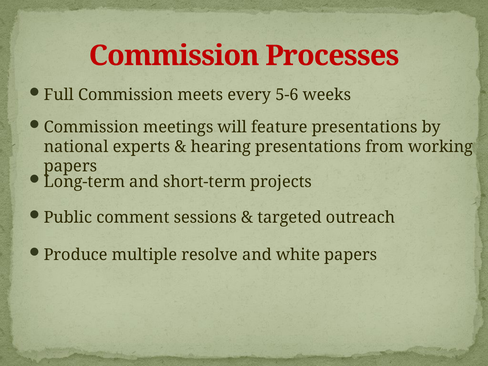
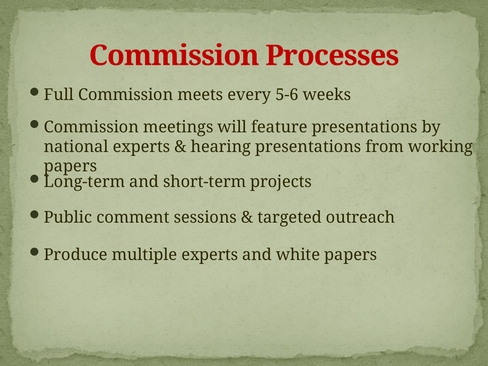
multiple resolve: resolve -> experts (210, 255)
